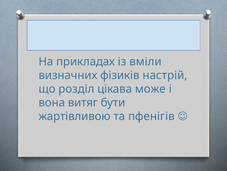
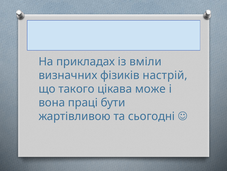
розділ: розділ -> такого (76, 89)
витяг: витяг -> праці (83, 102)
пфенігів: пфенігів -> сьогодні (151, 116)
